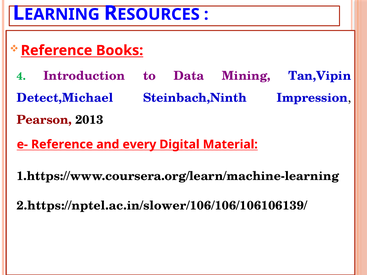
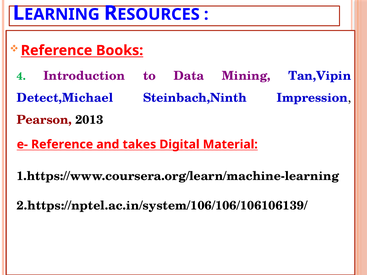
every: every -> takes (139, 145)
2.https://nptel.ac.in/slower/106/106/106106139/: 2.https://nptel.ac.in/slower/106/106/106106139/ -> 2.https://nptel.ac.in/system/106/106/106106139/ (162, 206)
